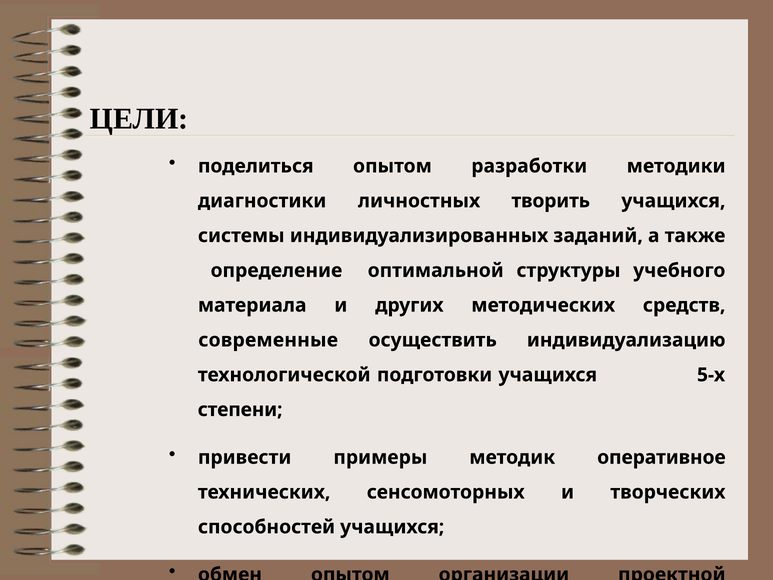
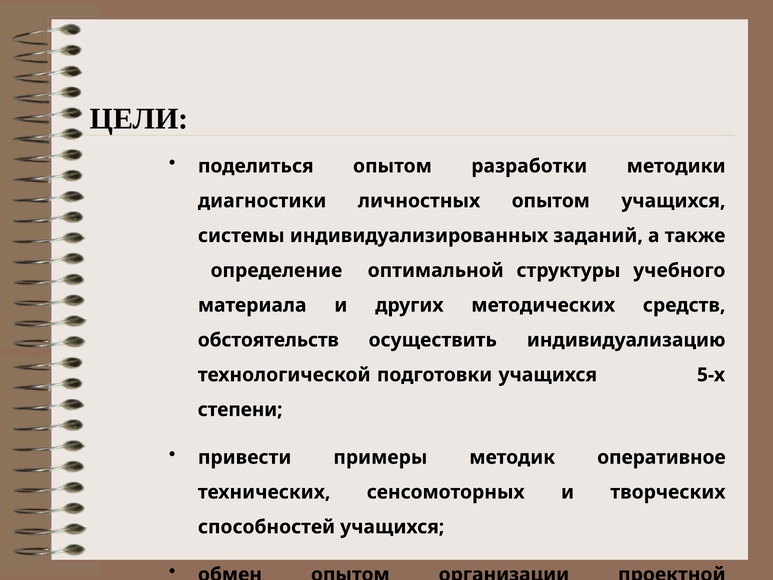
личностных творить: творить -> опытом (551, 201)
современные: современные -> обстоятельств (268, 340)
